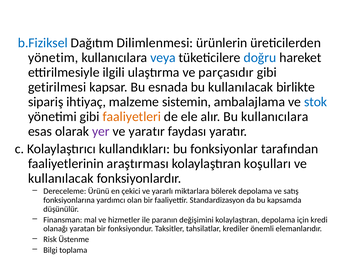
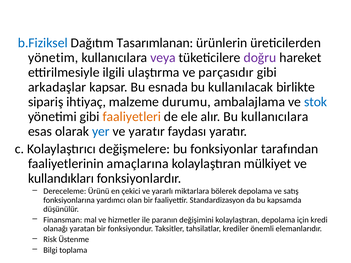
Dilimlenmesi: Dilimlenmesi -> Tasarımlanan (155, 43)
veya colour: blue -> purple (163, 58)
doğru colour: blue -> purple (260, 58)
getirilmesi: getirilmesi -> arkadaşlar (57, 87)
sistemin: sistemin -> durumu (186, 102)
yer colour: purple -> blue (101, 131)
kullandıkları: kullandıkları -> değişmelere (134, 149)
araştırması: araştırması -> amaçlarına (138, 164)
koşulları: koşulları -> mülkiyet (268, 164)
kullanılacak: kullanılacak -> kullandıkları (61, 179)
